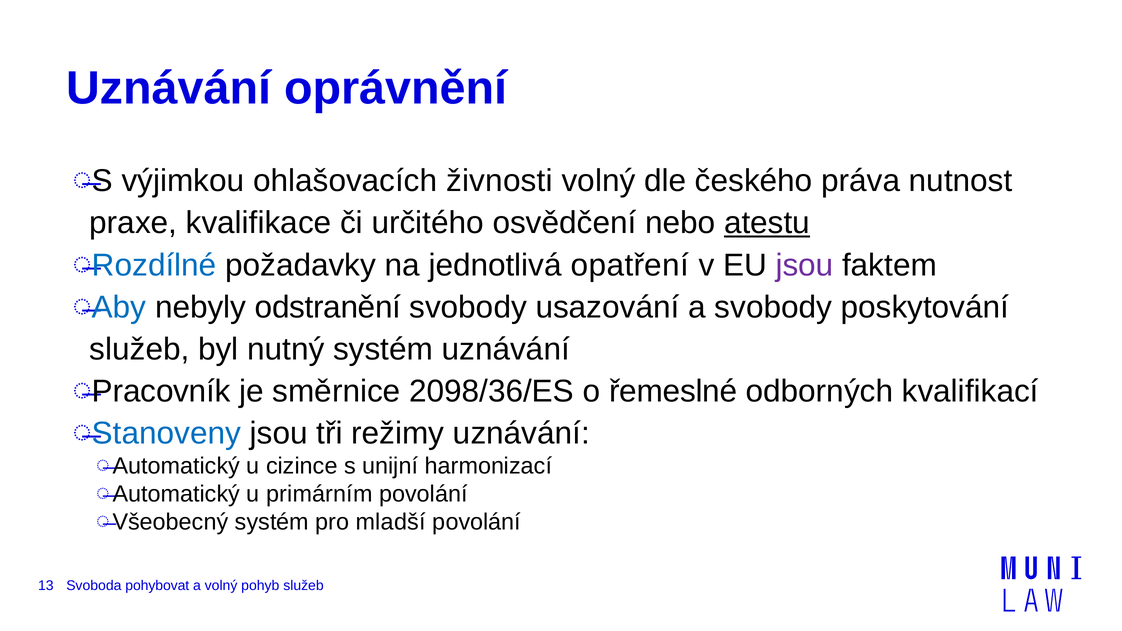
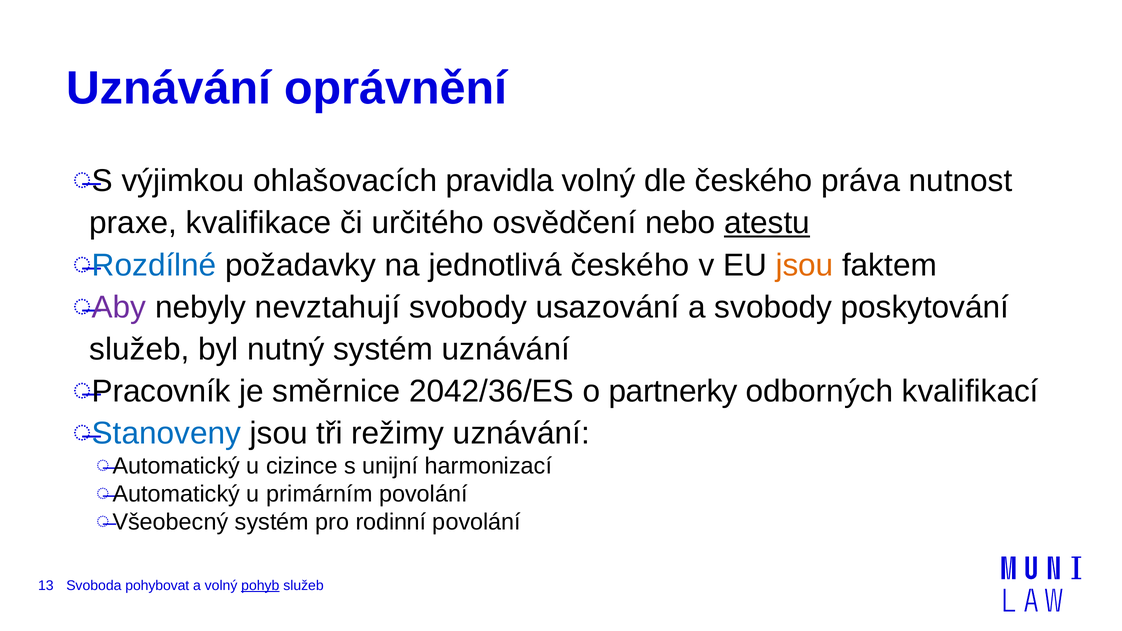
živnosti: živnosti -> pravidla (500, 181)
jednotlivá opatření: opatření -> českého (630, 265)
jsou colour: purple -> orange (805, 265)
Aby colour: blue -> purple (119, 307)
odstranění: odstranění -> nevztahují (328, 307)
2098/36/ES: 2098/36/ES -> 2042/36/ES (492, 391)
řemeslné: řemeslné -> partnerky (673, 391)
mladší: mladší -> rodinní (391, 522)
pohyb underline: none -> present (260, 586)
